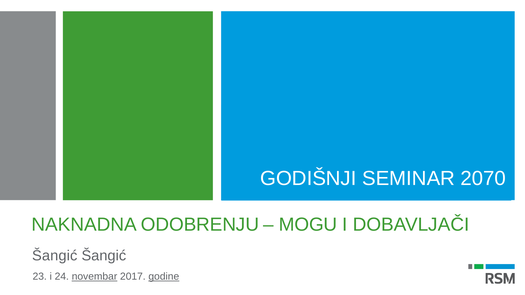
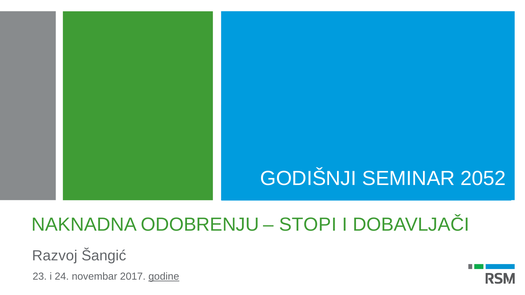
2070: 2070 -> 2052 (483, 179)
MOGU: MOGU -> STOPI (308, 225)
Šangić: Šangić -> Razvoj (55, 256)
novembar underline: present -> none (95, 277)
